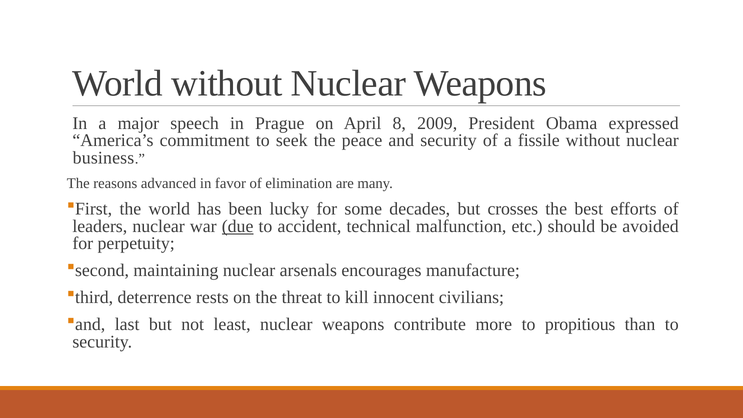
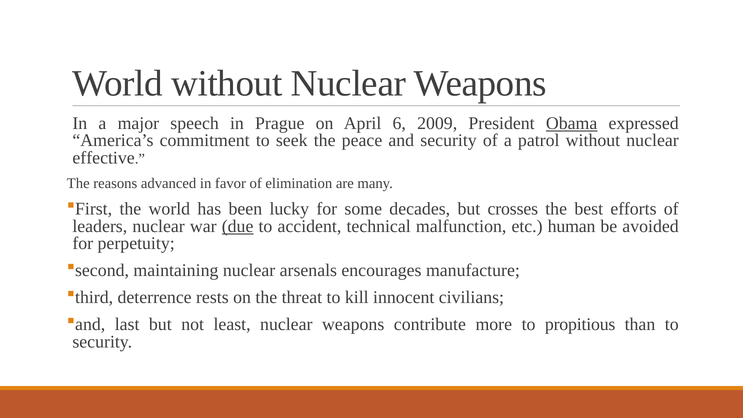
8: 8 -> 6 (399, 123)
Obama underline: none -> present (572, 123)
fissile: fissile -> patrol (539, 141)
business: business -> effective (104, 158)
should: should -> human (572, 226)
